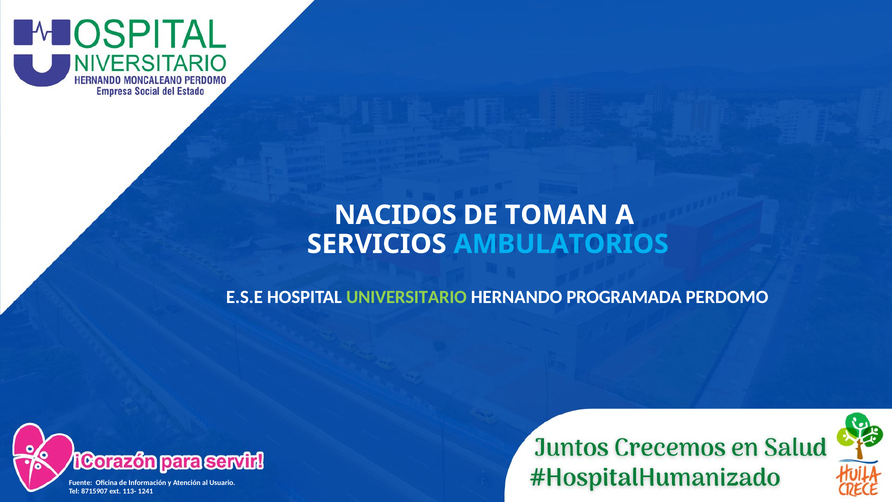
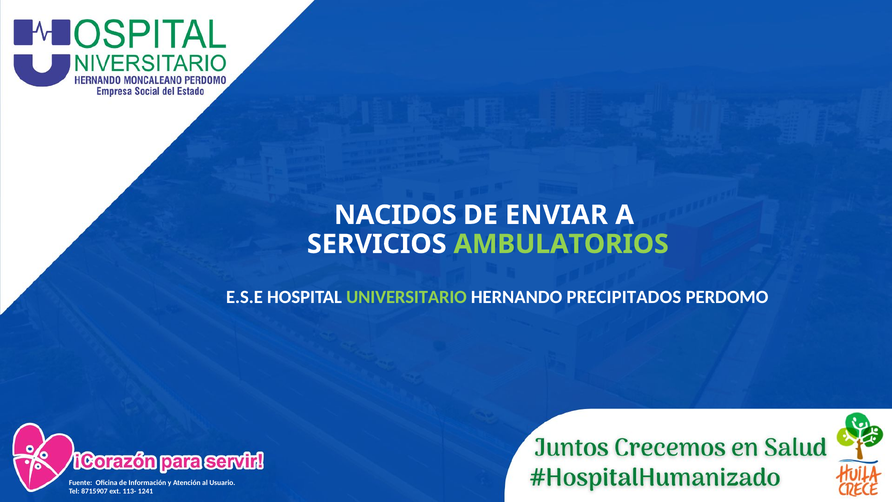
TOMAN: TOMAN -> ENVIAR (556, 215)
AMBULATORIOS colour: light blue -> light green (561, 244)
PROGRAMADA: PROGRAMADA -> PRECIPITADOS (624, 297)
